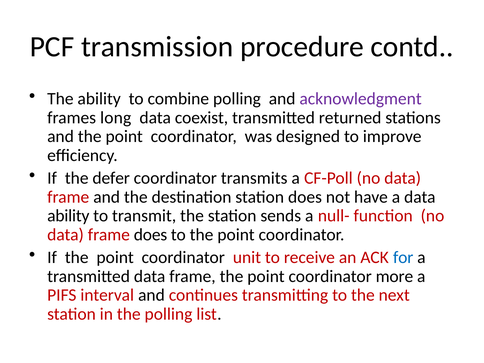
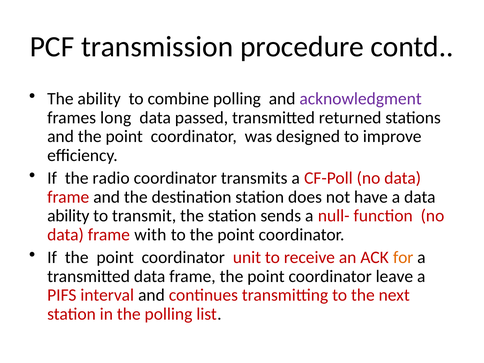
coexist: coexist -> passed (201, 118)
defer: defer -> radio (111, 178)
frame does: does -> with (150, 235)
for colour: blue -> orange (403, 257)
more: more -> leave (394, 276)
